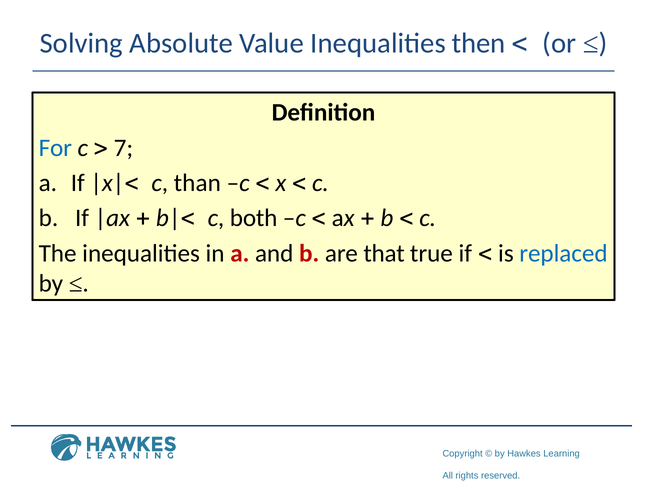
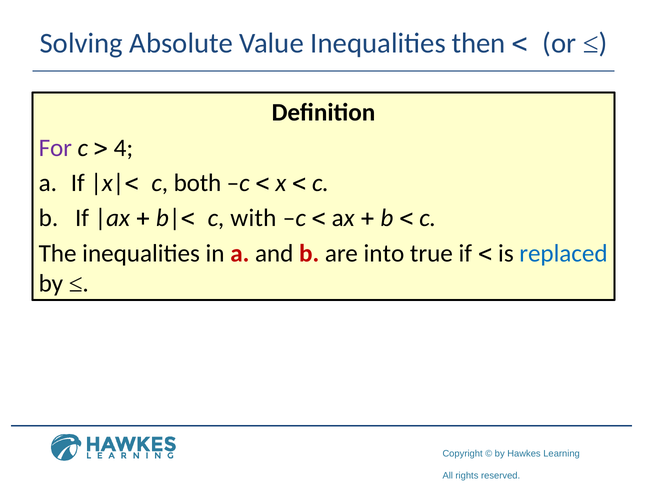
For colour: blue -> purple (55, 148)
7: 7 -> 4 (123, 148)
than: than -> both (197, 183)
both: both -> with (253, 218)
that: that -> into (384, 254)
